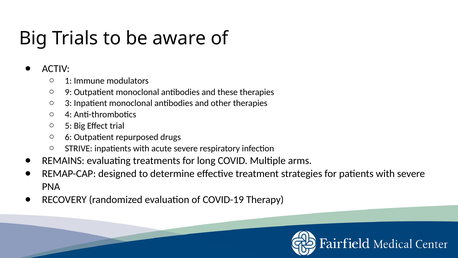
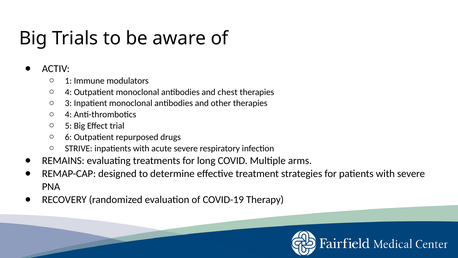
9: 9 -> 4 (68, 92)
these: these -> chest (228, 92)
